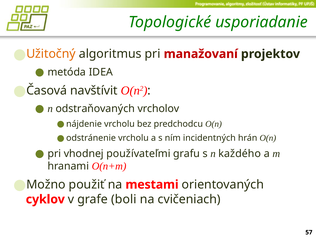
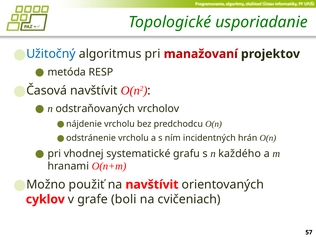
Užitočný colour: orange -> blue (51, 54)
IDEA: IDEA -> RESP (101, 72)
používateľmi: používateľmi -> systematické (138, 154)
na mestami: mestami -> navštívit (152, 185)
